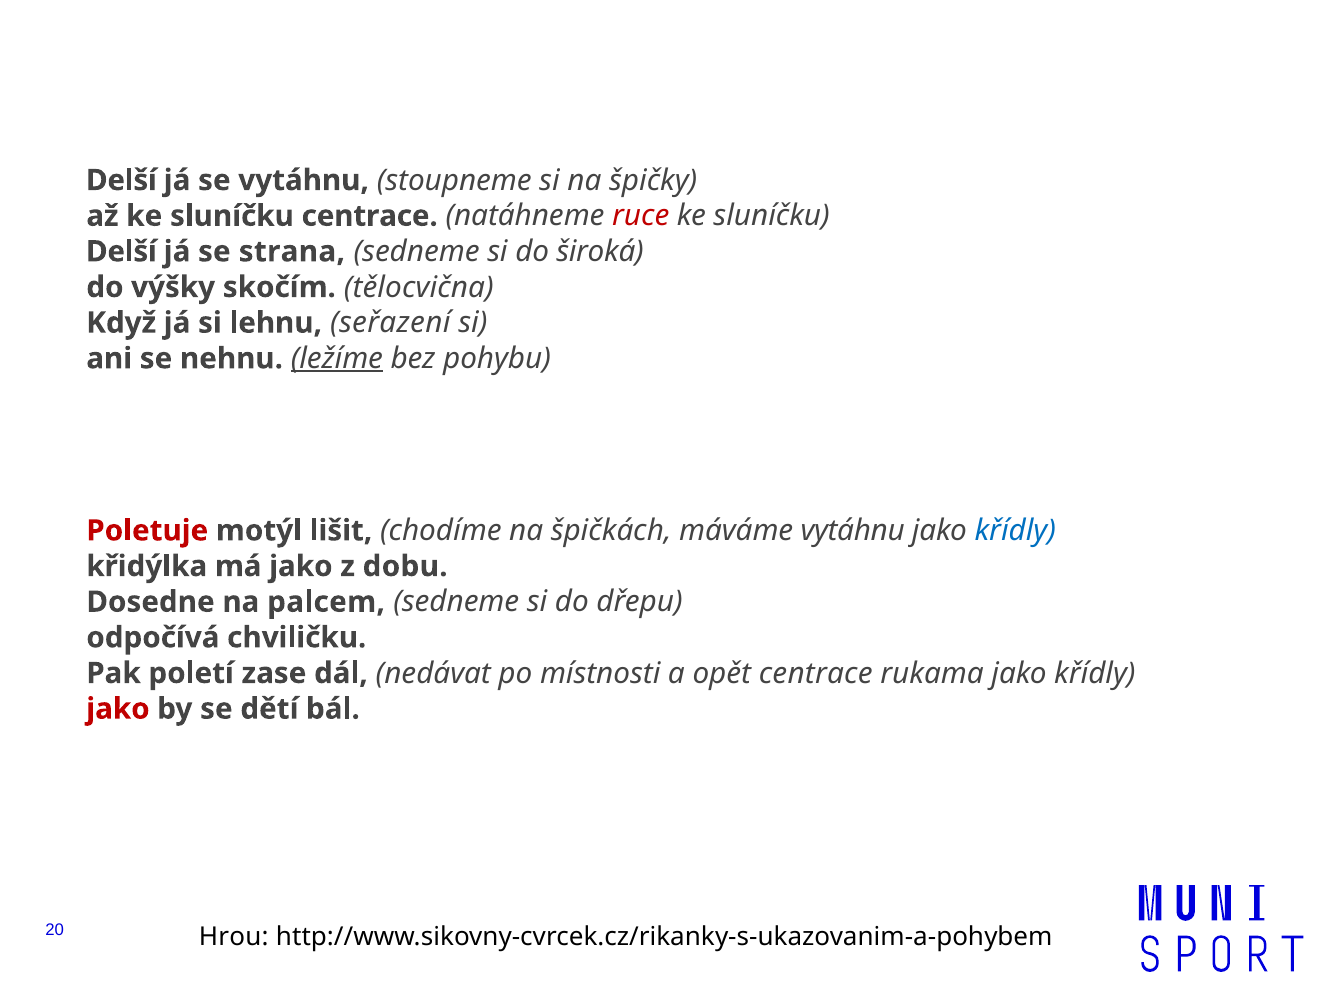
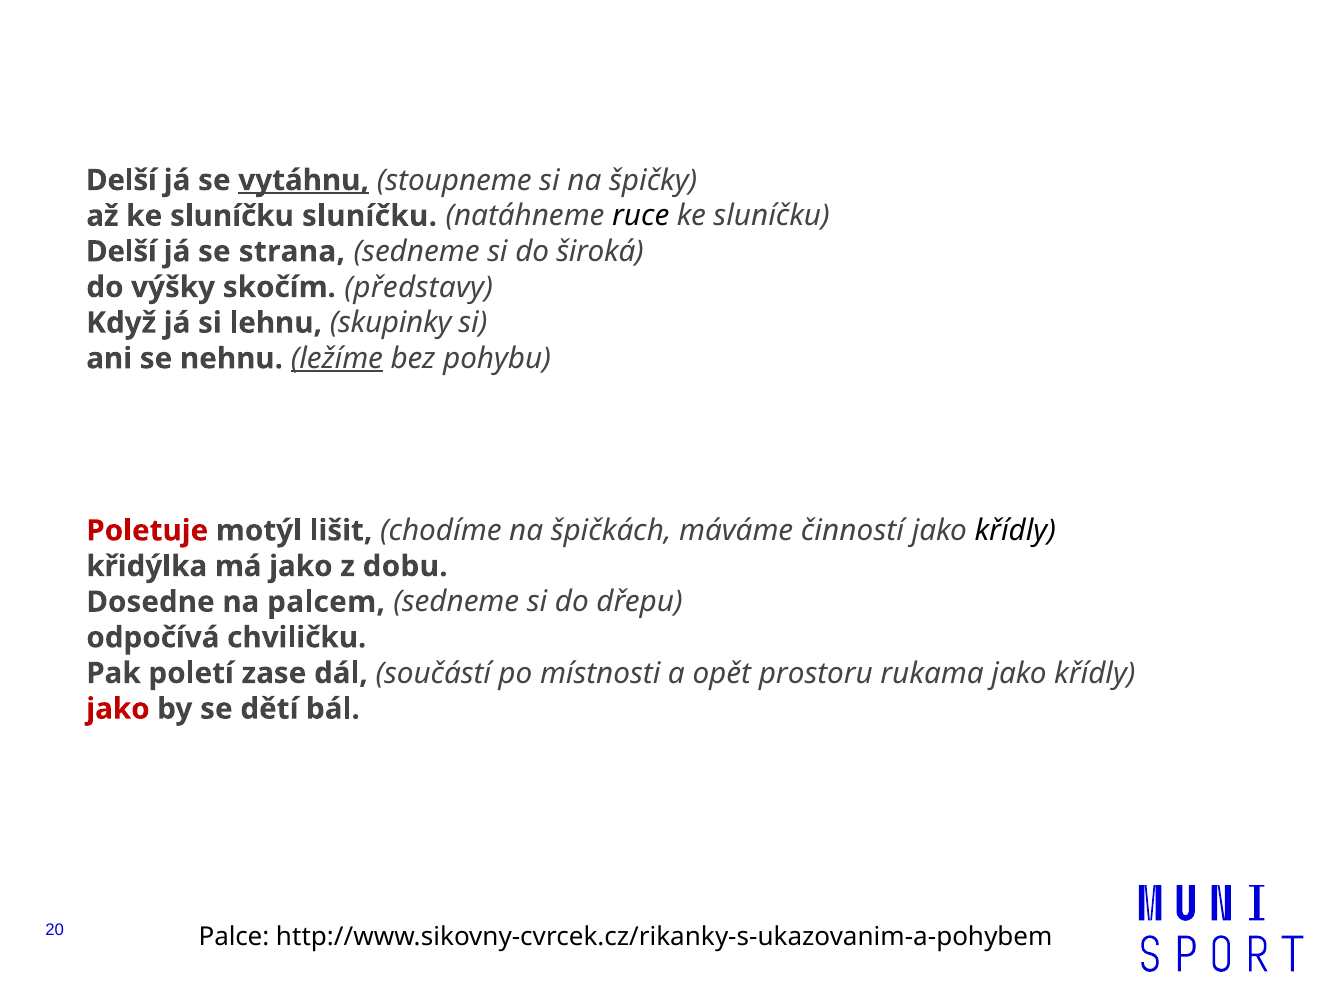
vytáhnu underline: none -> present (304, 180)
sluníčku centrace: centrace -> sluníčku (369, 216)
ruce colour: red -> black (641, 216)
tělocvična: tělocvična -> představy (419, 287)
seřazení: seřazení -> skupinky (391, 323)
máváme vytáhnu: vytáhnu -> činností (852, 531)
křídly colour: blue -> black (1015, 531)
nedávat: nedávat -> součástí (433, 674)
opět centrace: centrace -> prostoru (816, 674)
Hrou: Hrou -> Palce (234, 937)
